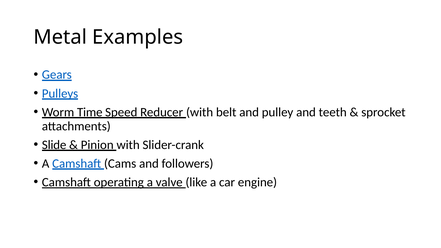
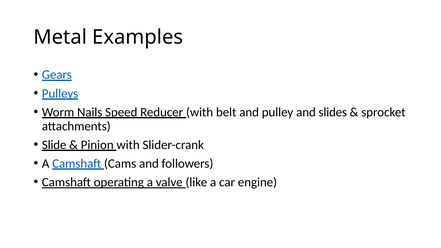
Time: Time -> Nails (90, 112)
teeth: teeth -> slides (333, 112)
